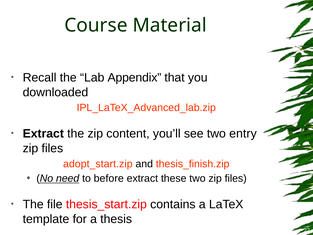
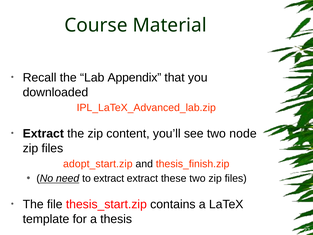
entry: entry -> node (243, 134)
to before: before -> extract (109, 178)
